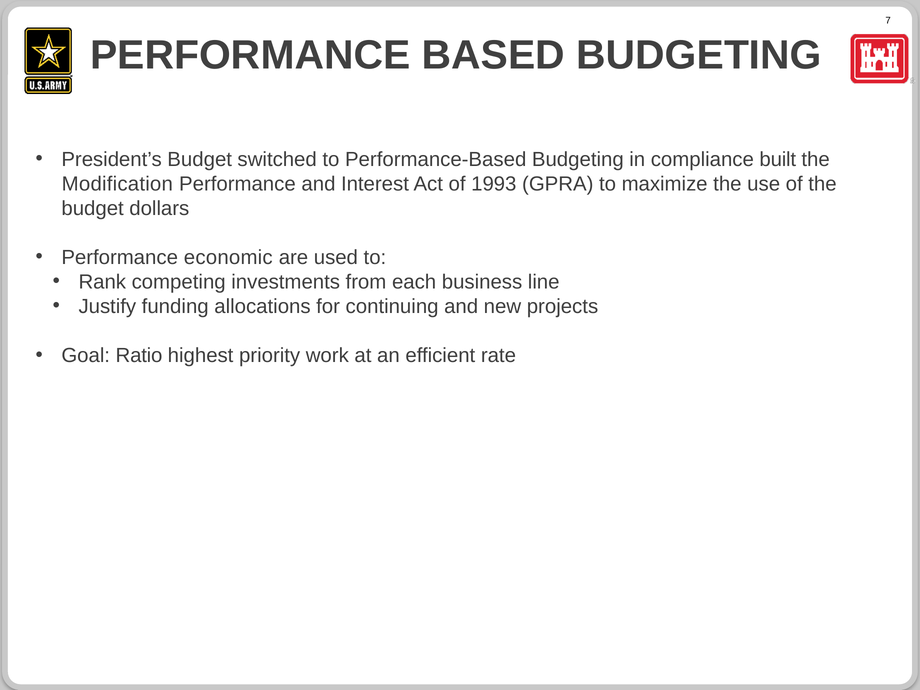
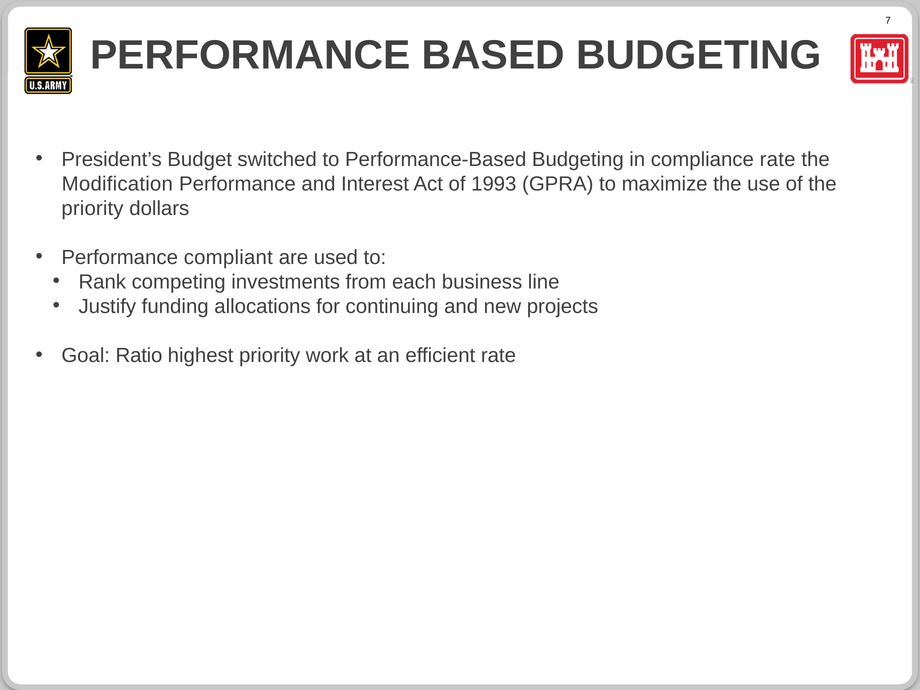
compliance built: built -> rate (778, 159)
budget: budget -> priority (93, 208)
economic: economic -> compliant (228, 257)
